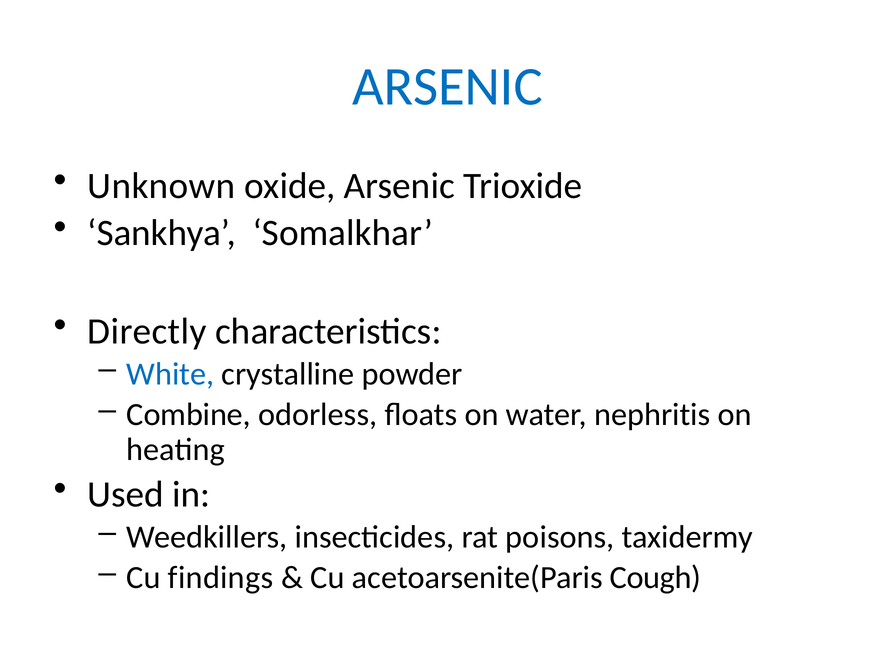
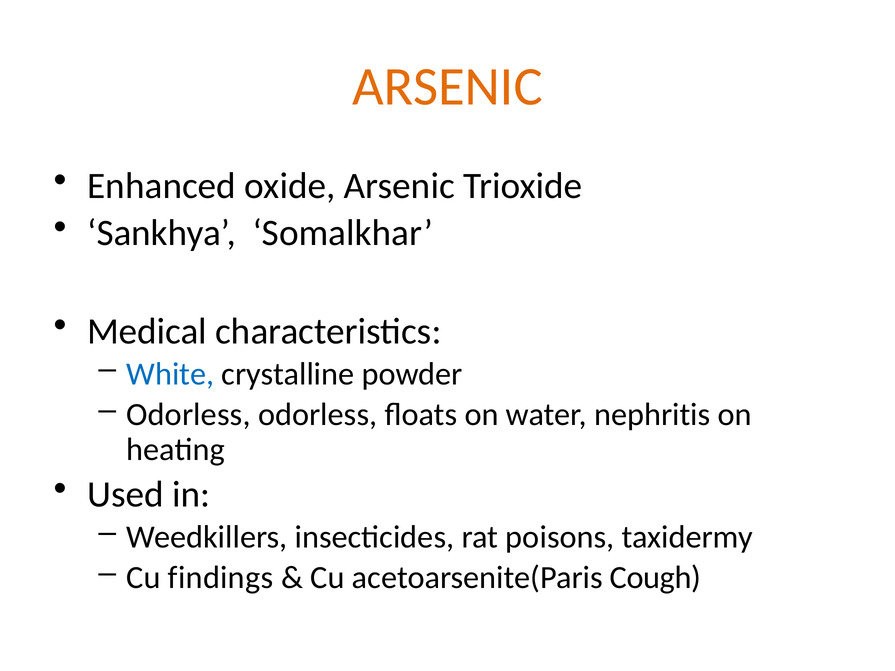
ARSENIC colour: blue -> orange (447, 87)
Unknown: Unknown -> Enhanced (162, 186)
Directly: Directly -> Medical (147, 331)
Combine: Combine -> Odorless (189, 415)
